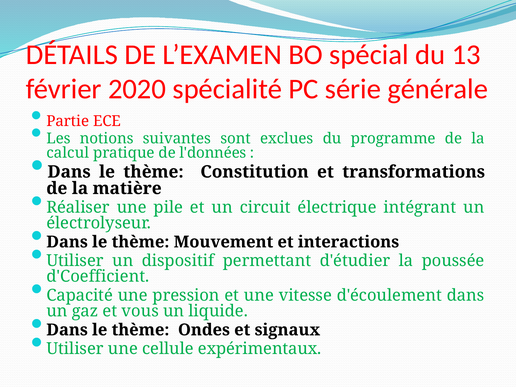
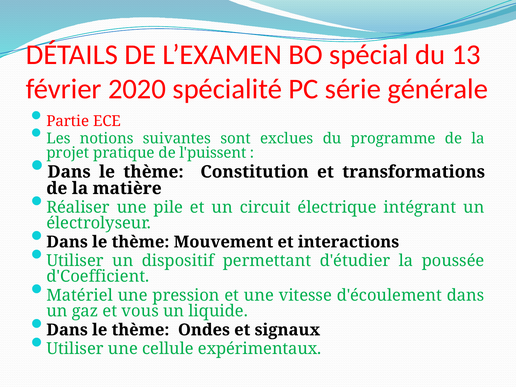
calcul: calcul -> projet (68, 153)
l'données: l'données -> l'puissent (213, 153)
Capacité: Capacité -> Matériel (80, 295)
